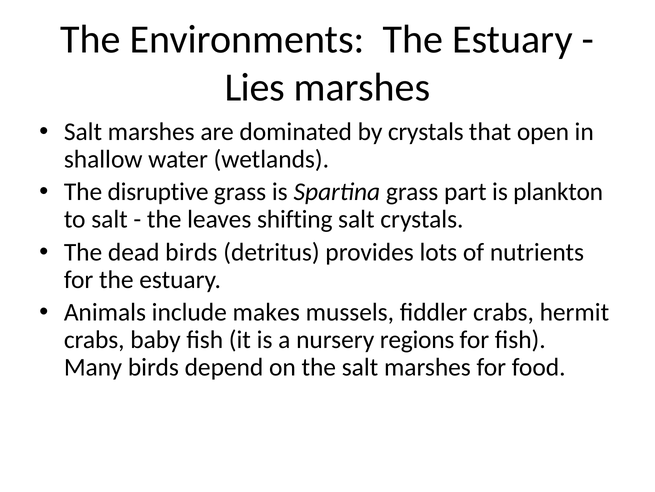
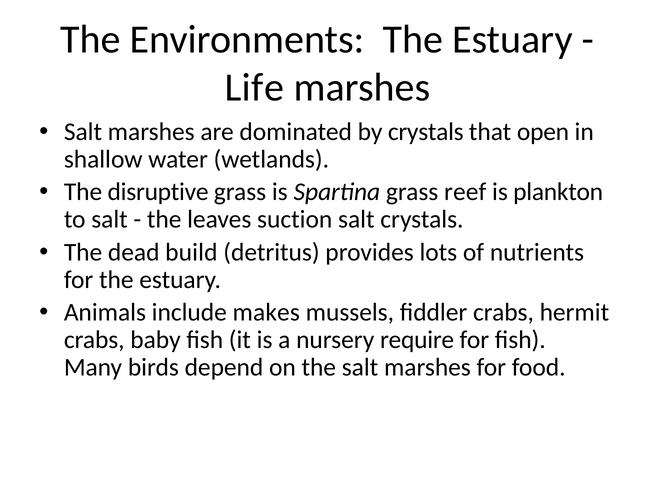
Lies: Lies -> Life (254, 87)
part: part -> reef (465, 192)
shifting: shifting -> suction (295, 219)
dead birds: birds -> build (191, 252)
regions: regions -> require (417, 339)
